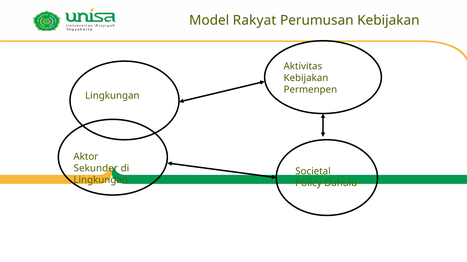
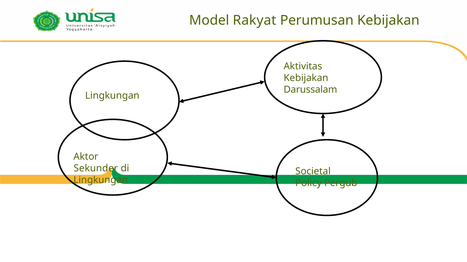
Permenpen: Permenpen -> Darussalam (310, 90)
Dahulu: Dahulu -> Pergub (341, 183)
